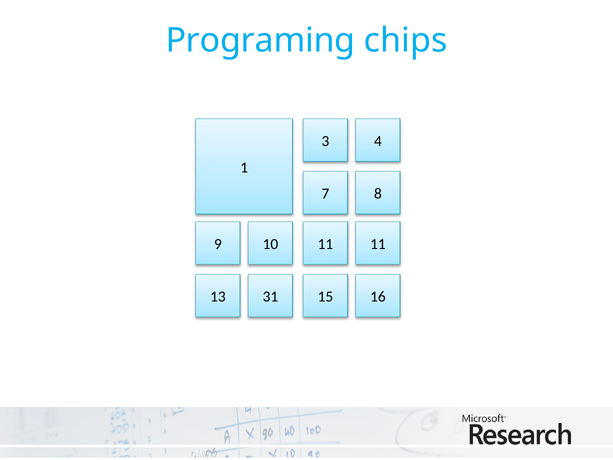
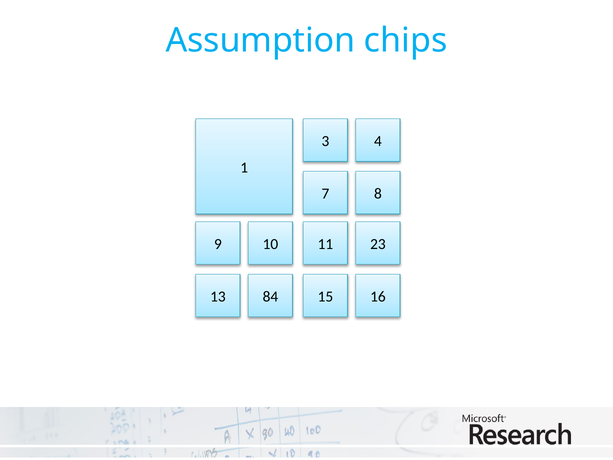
Programing: Programing -> Assumption (260, 41)
11 11: 11 -> 23 (378, 244)
31: 31 -> 84 (270, 297)
